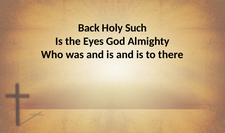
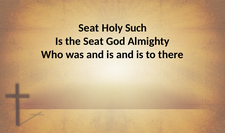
Back: Back -> Seat (89, 28)
the Eyes: Eyes -> Seat (93, 41)
